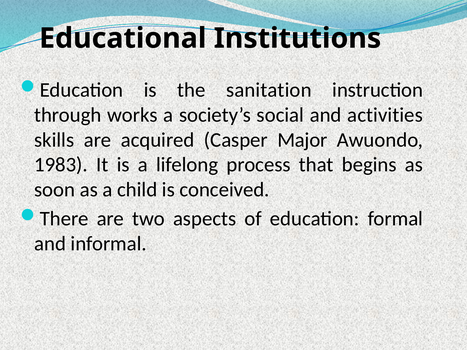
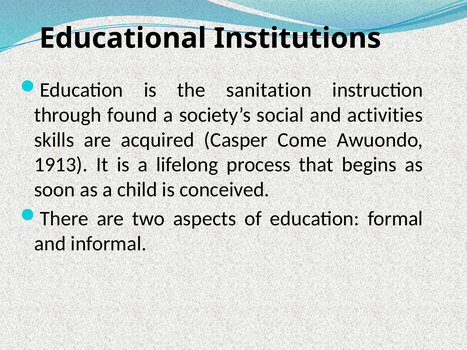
works: works -> found (132, 115)
Major: Major -> Come (302, 140)
1983: 1983 -> 1913 (61, 165)
